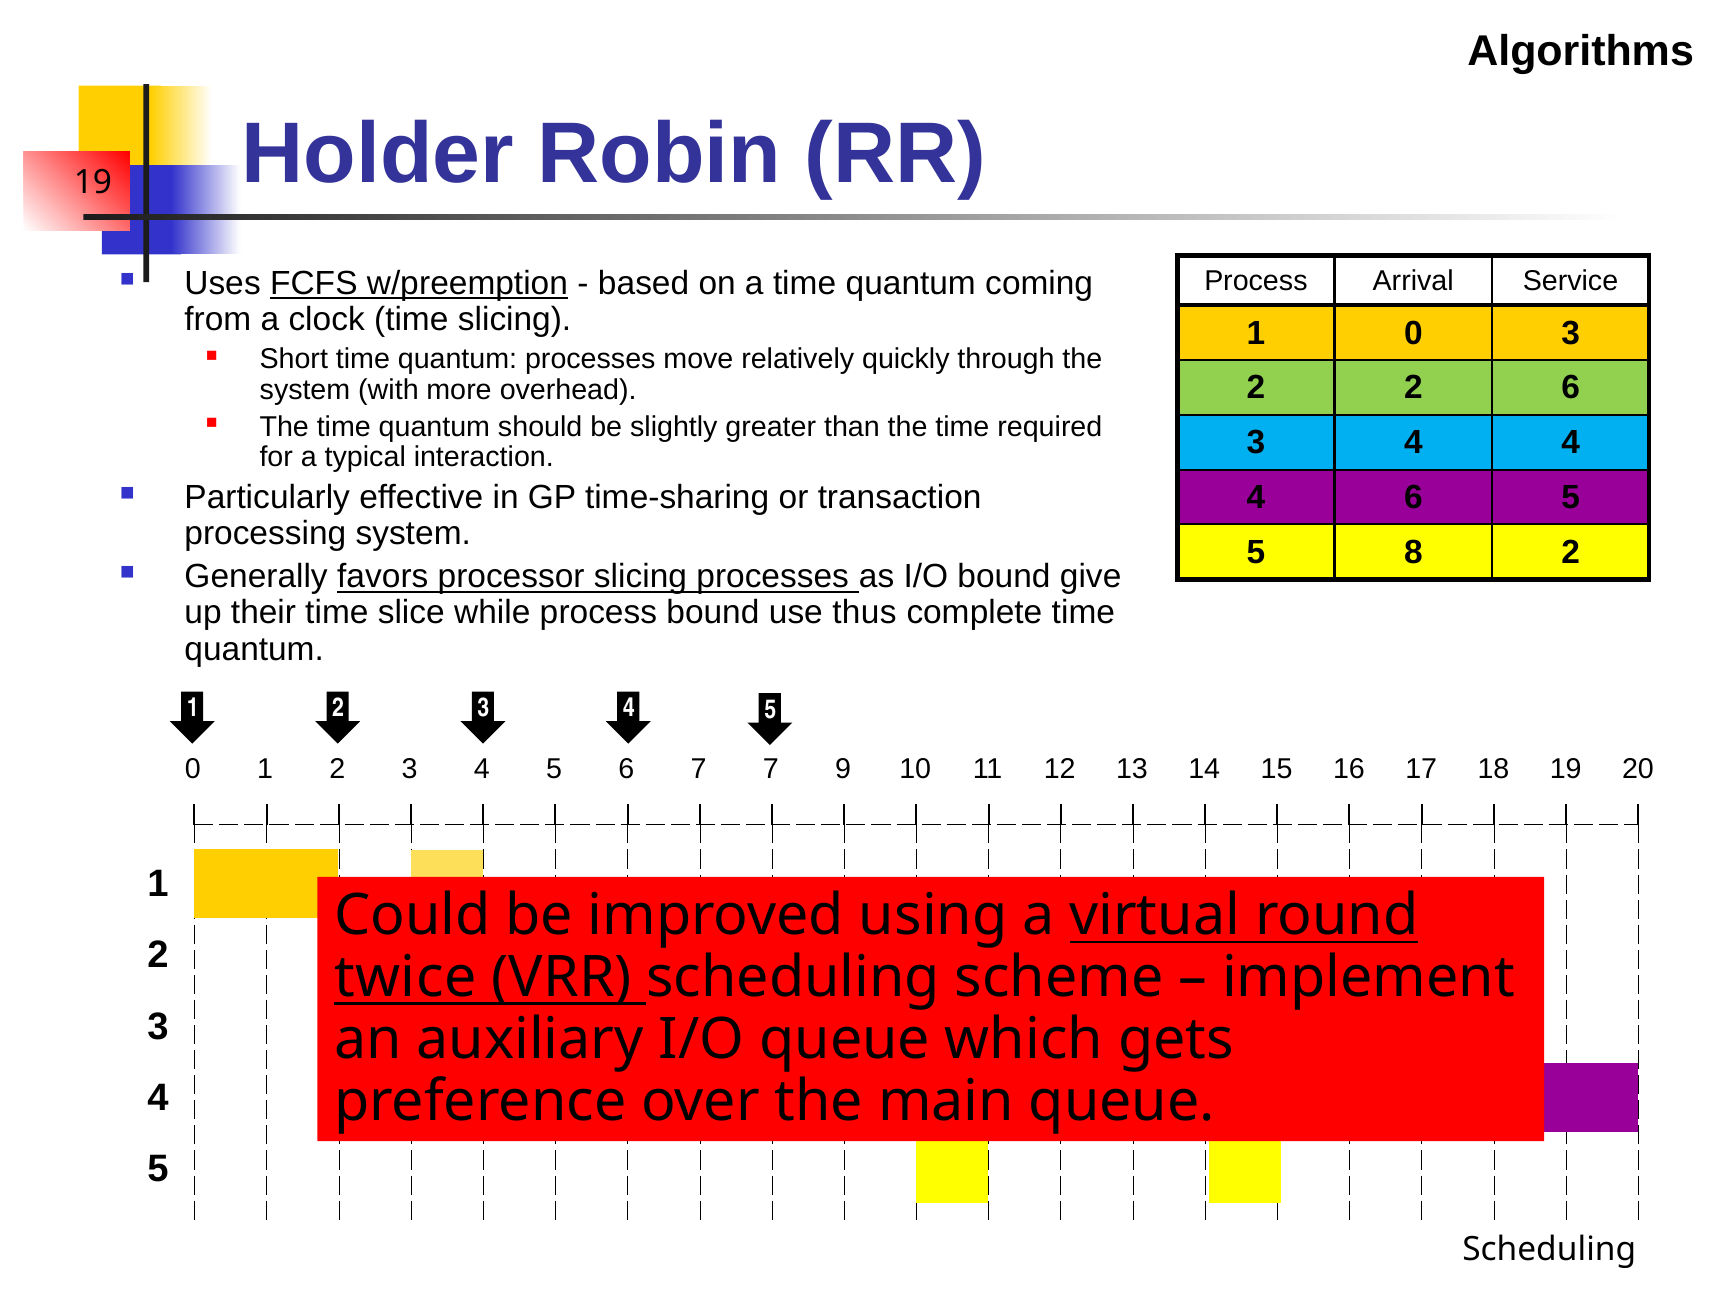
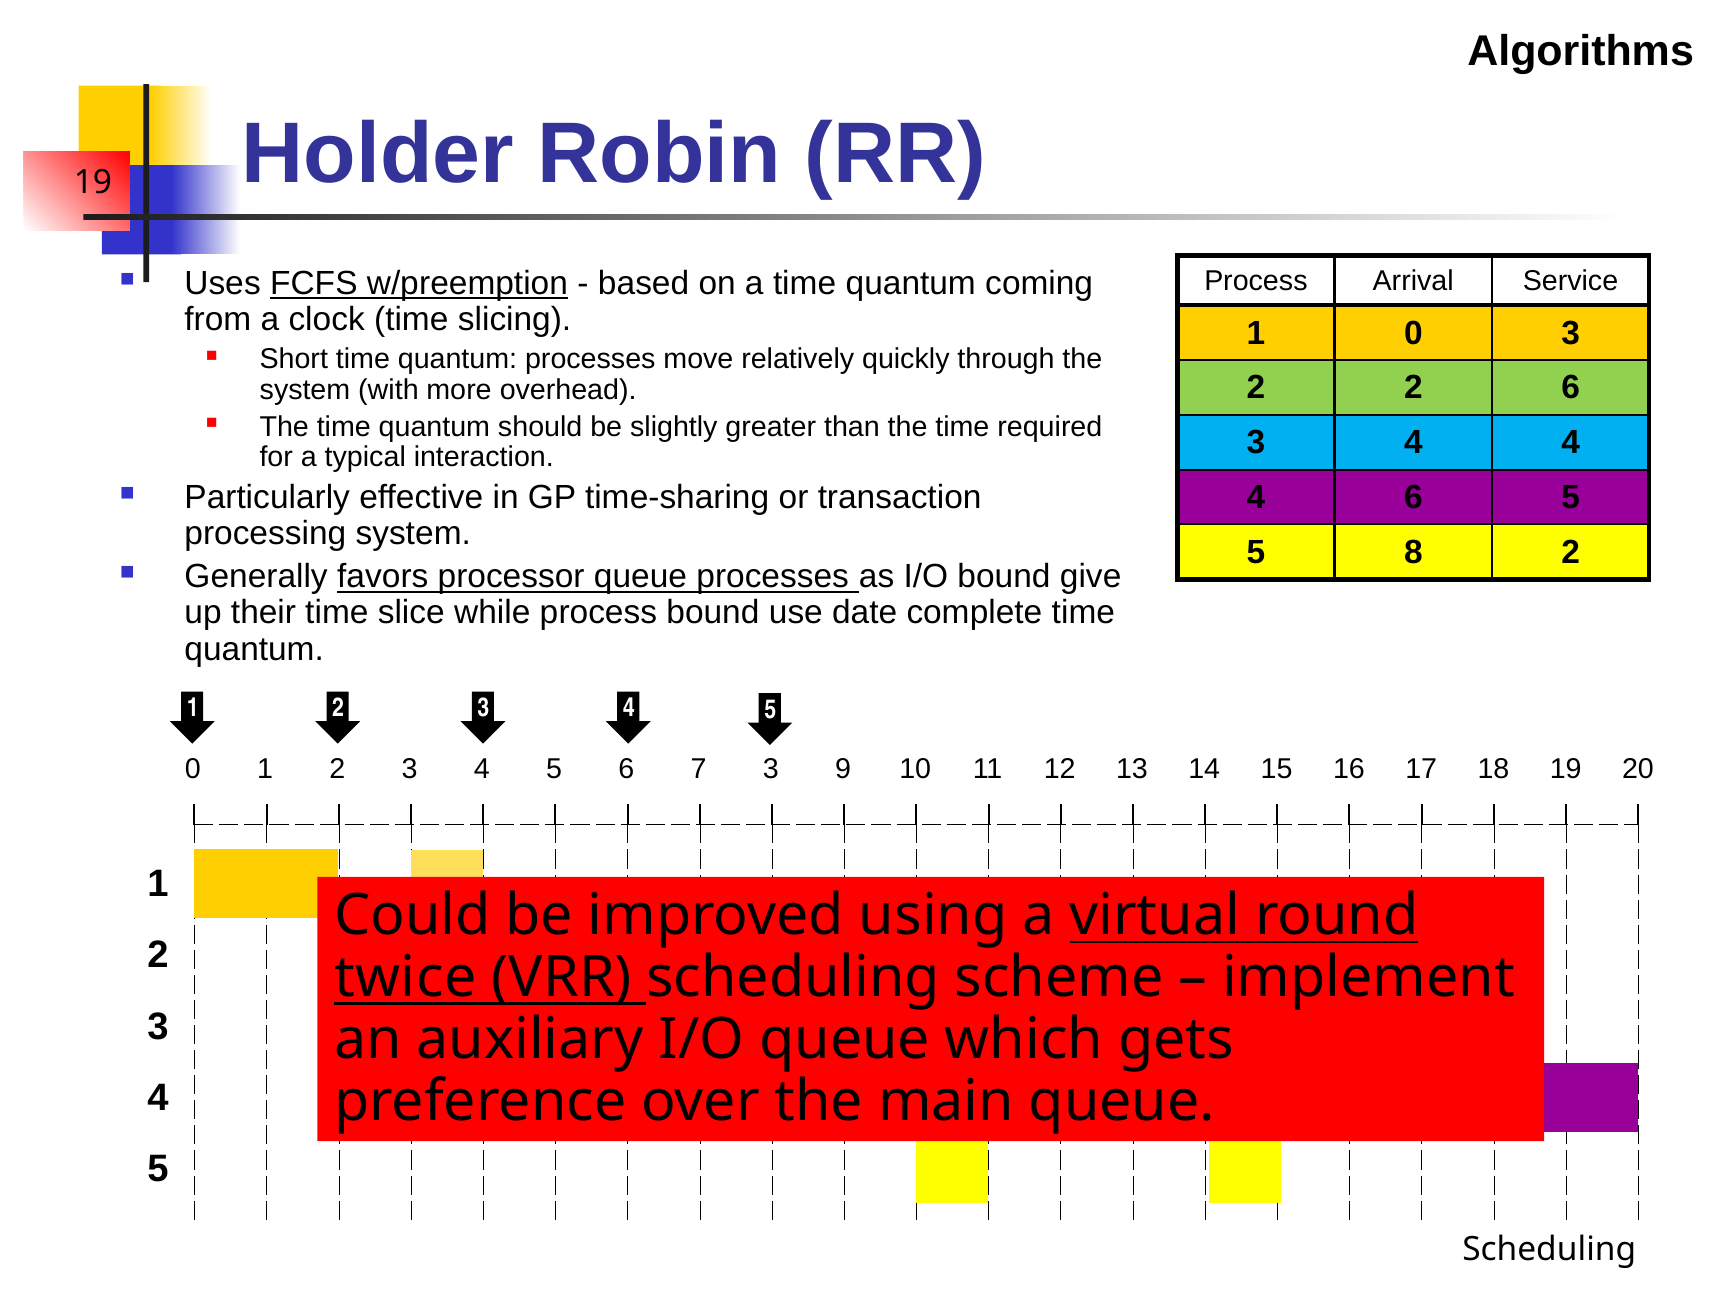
processor slicing: slicing -> queue (640, 577)
thus: thus -> date (865, 613)
7 7: 7 -> 3 (771, 769)
